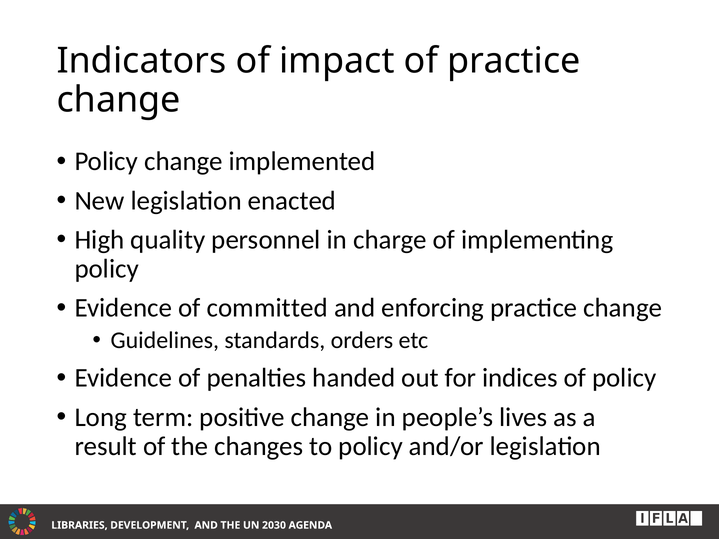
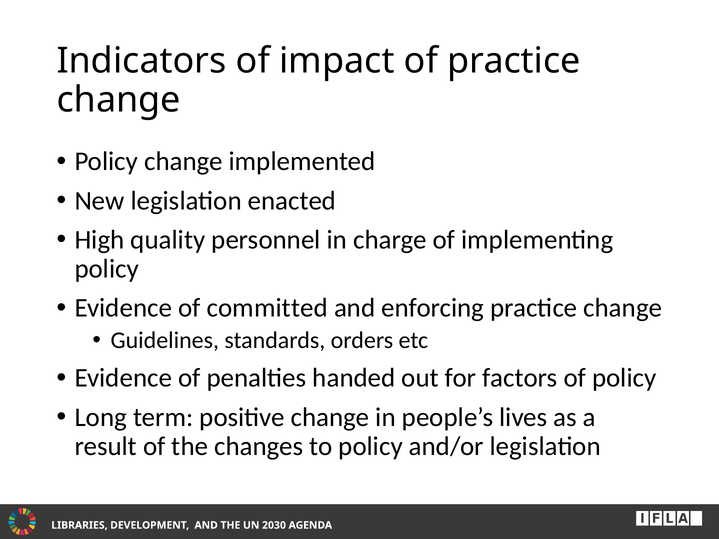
indices: indices -> factors (520, 378)
